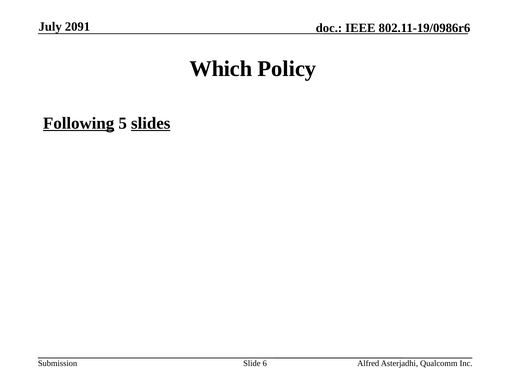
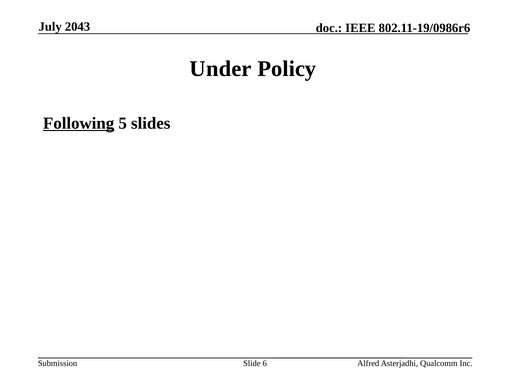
2091: 2091 -> 2043 (77, 27)
Which: Which -> Under (221, 69)
slides underline: present -> none (151, 123)
